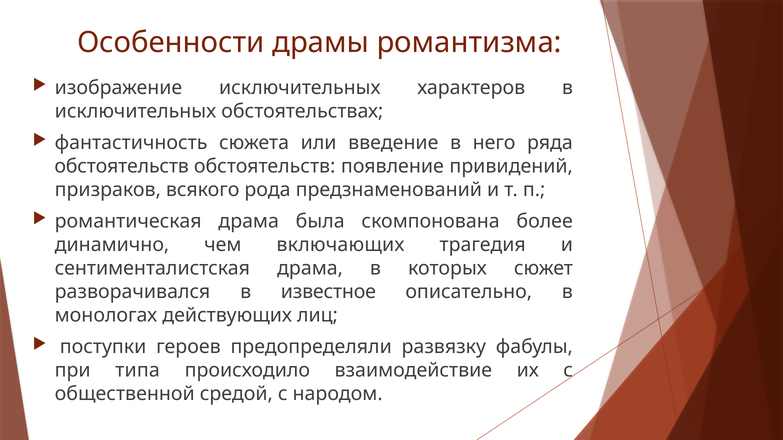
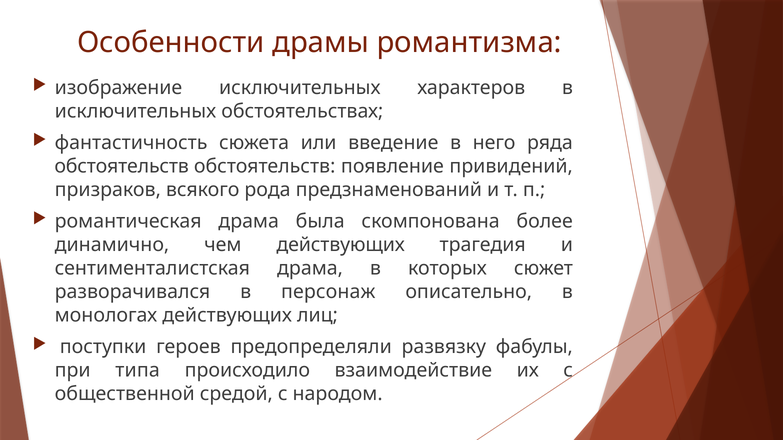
чем включающих: включающих -> действующих (341, 245)
известное: известное -> персонаж (328, 292)
